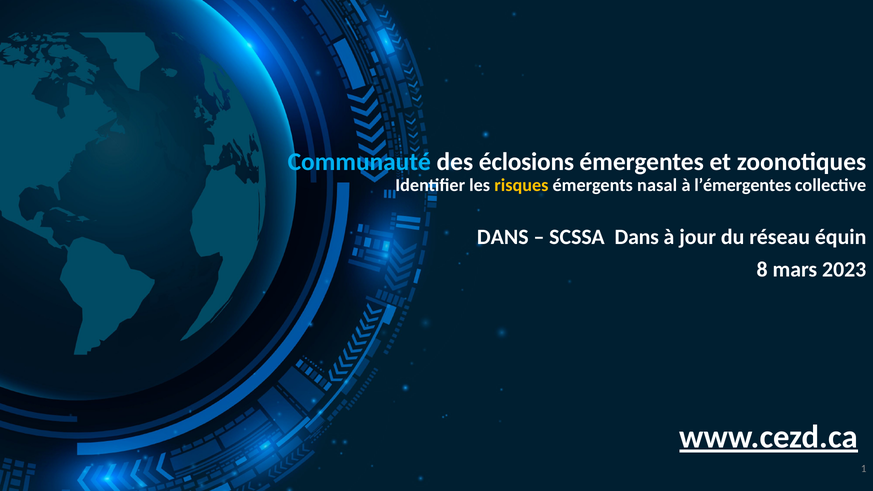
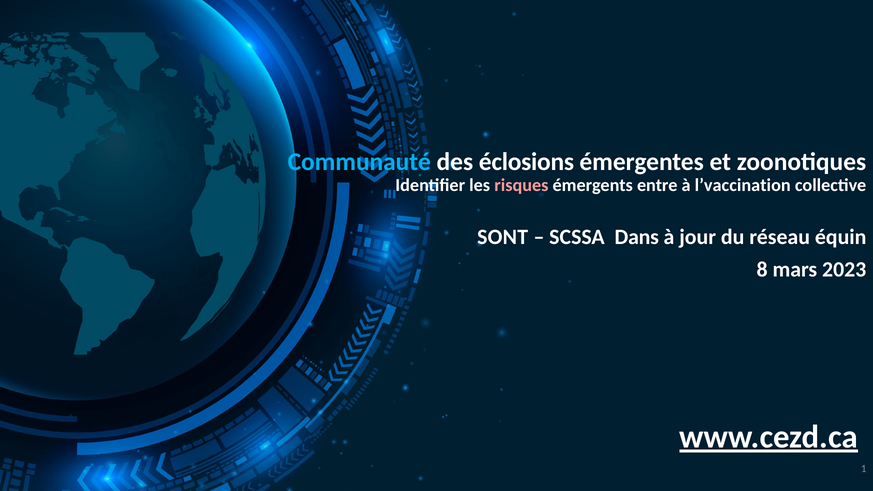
risques colour: yellow -> pink (521, 185)
nasal: nasal -> entre (657, 185)
l’émergentes: l’émergentes -> l’vaccination (743, 185)
DANS: DANS -> SONT (503, 237)
